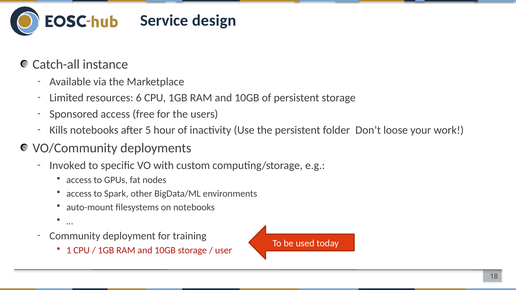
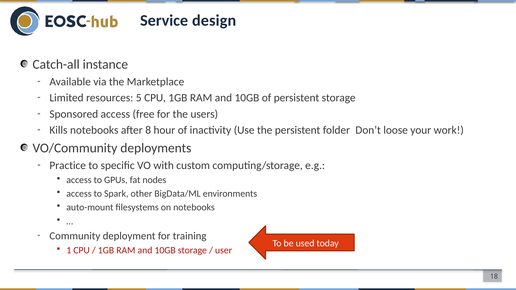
6: 6 -> 5 (139, 98)
5: 5 -> 8 (148, 130)
Invoked: Invoked -> Practice (68, 165)
